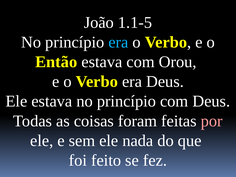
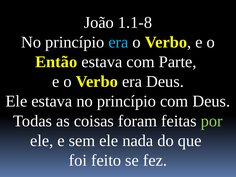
1.1-5: 1.1-5 -> 1.1-8 (135, 23)
Orou: Orou -> Parte (178, 62)
por colour: pink -> light green (212, 121)
